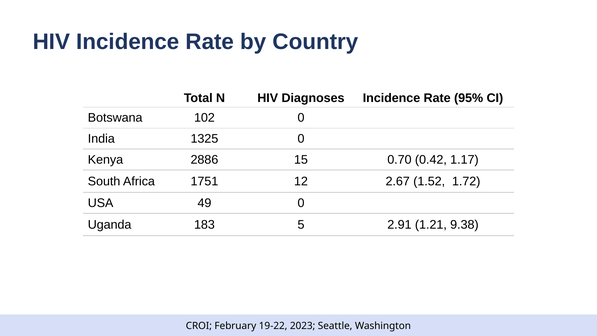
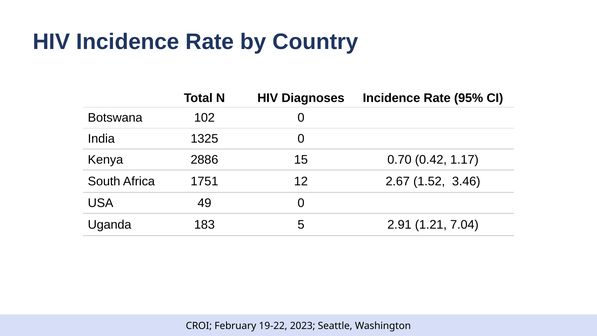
1.72: 1.72 -> 3.46 (466, 181)
9.38: 9.38 -> 7.04 (464, 225)
